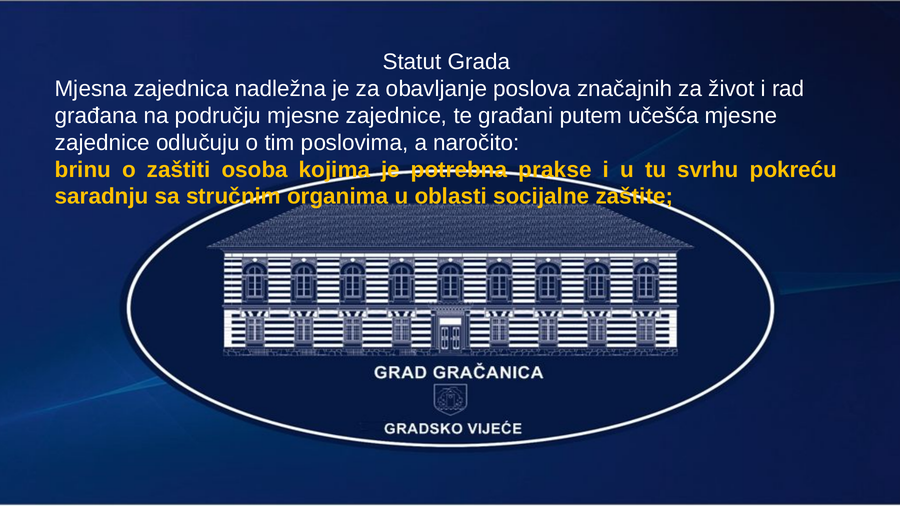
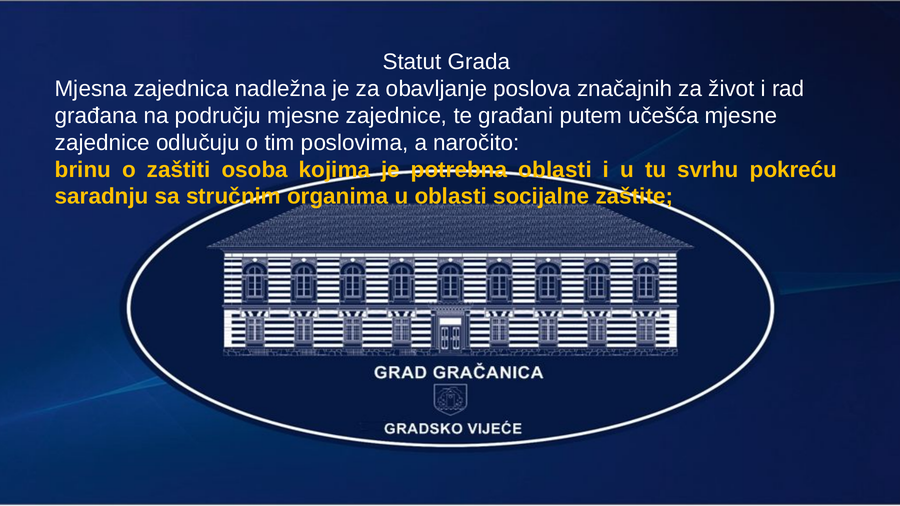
potrebna prakse: prakse -> oblasti (555, 170)
